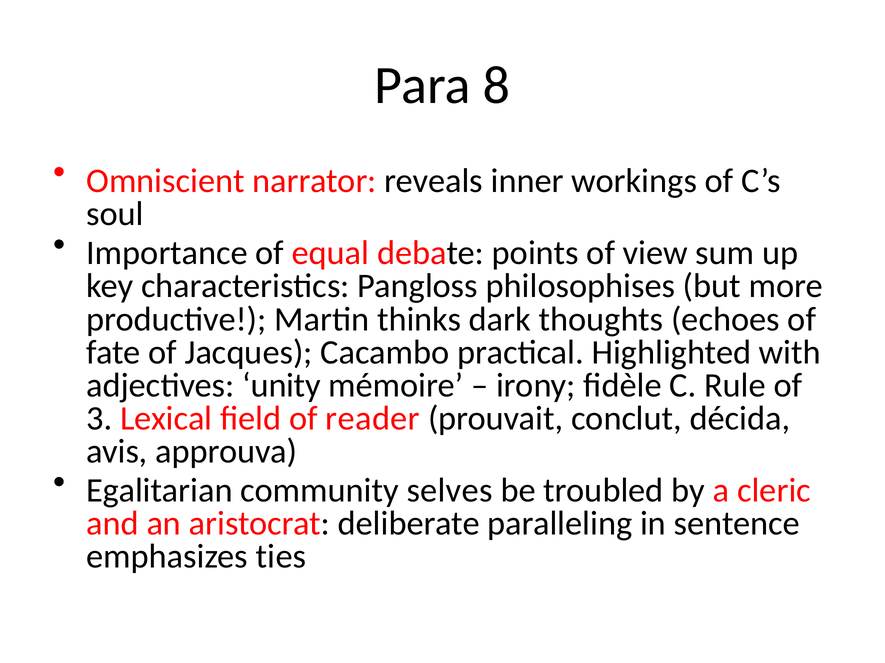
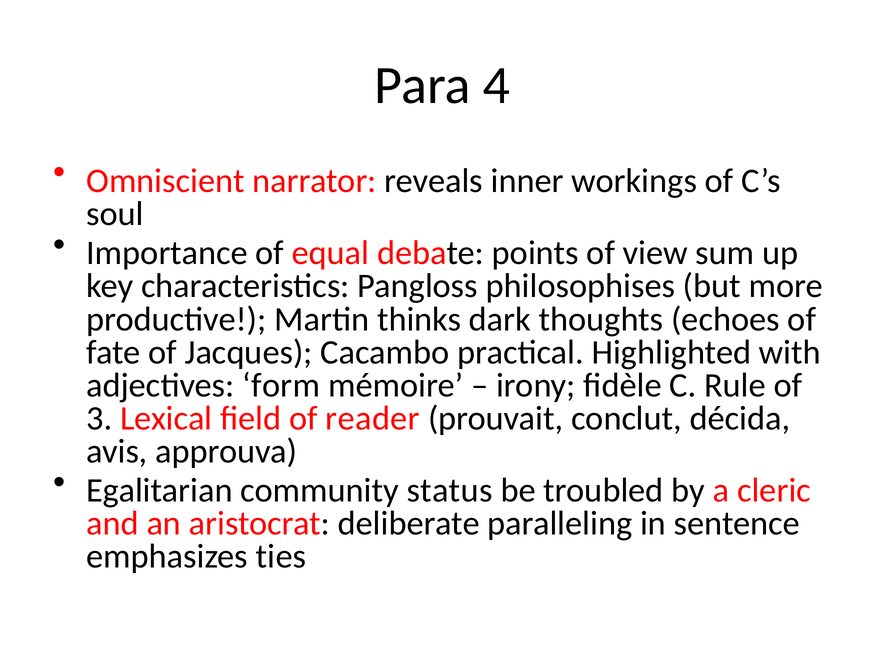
8: 8 -> 4 (497, 86)
unity: unity -> form (281, 386)
selves: selves -> status (450, 491)
